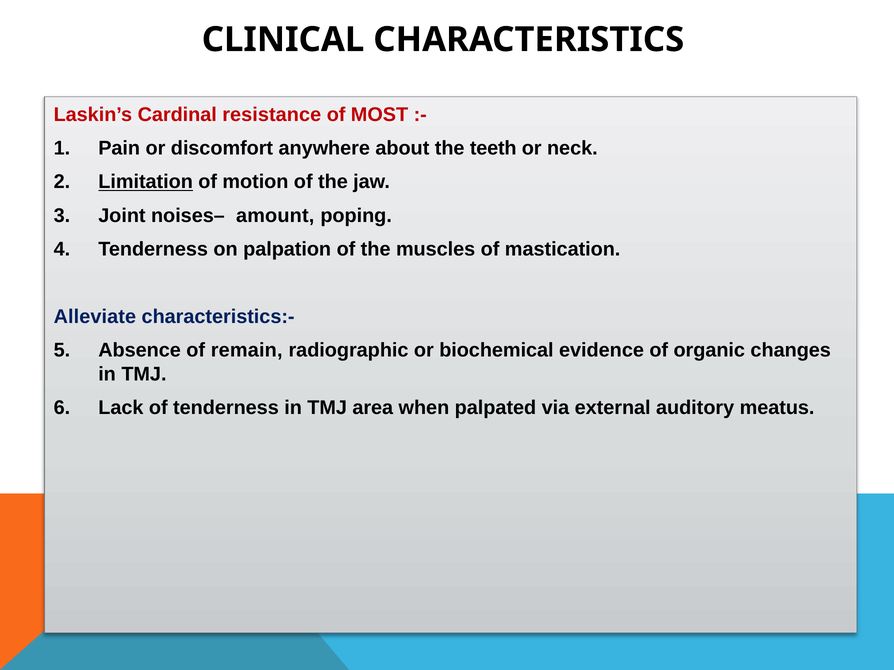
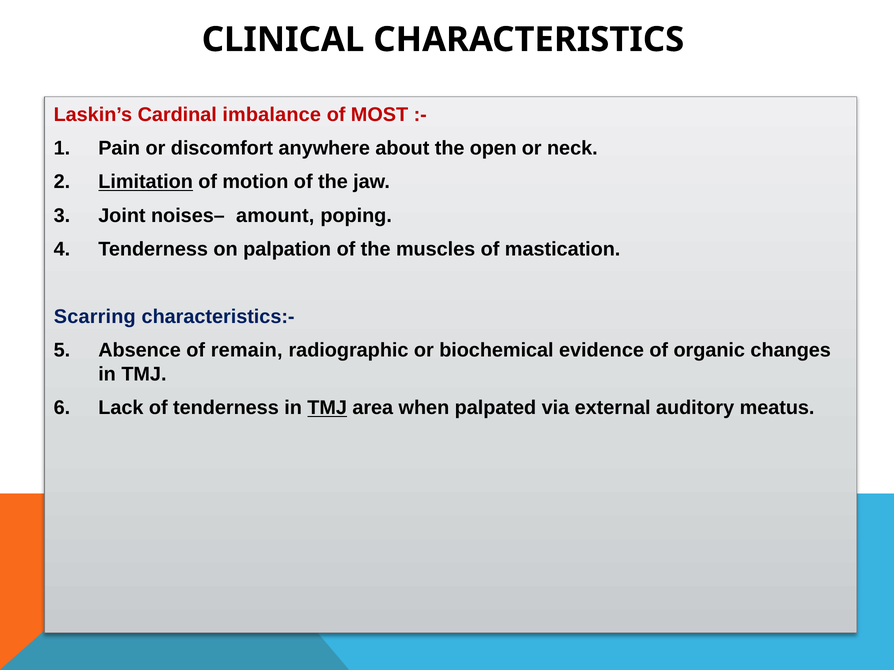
resistance: resistance -> imbalance (272, 115)
teeth: teeth -> open (493, 148)
Alleviate: Alleviate -> Scarring (95, 317)
TMJ underline: none -> present (327, 408)
